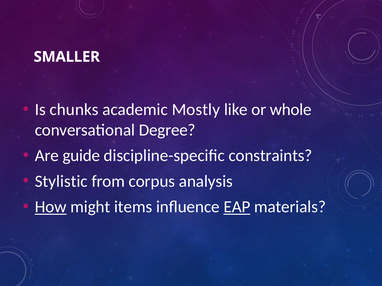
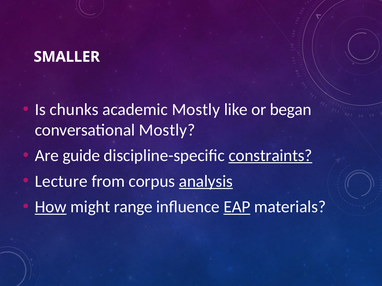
whole: whole -> began (291, 110)
conversational Degree: Degree -> Mostly (167, 130)
constraints underline: none -> present (270, 156)
Stylistic: Stylistic -> Lecture (61, 182)
analysis underline: none -> present (206, 182)
items: items -> range (133, 207)
